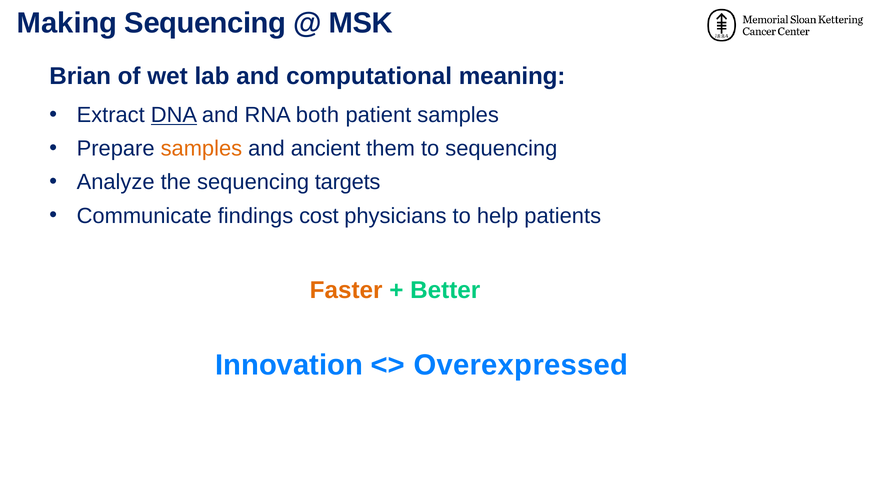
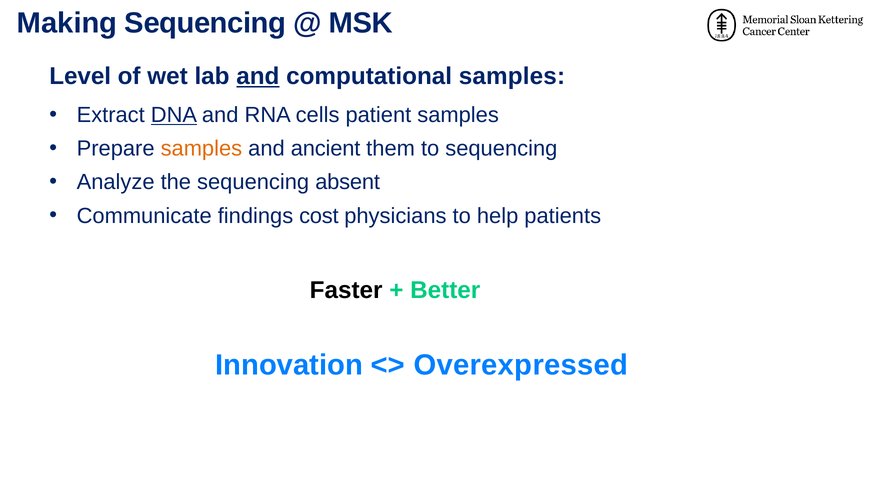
Brian: Brian -> Level (80, 76)
and underline: none -> present (258, 76)
computational meaning: meaning -> samples (512, 76)
both: both -> cells (318, 115)
targets: targets -> absent (348, 182)
Faster colour: orange -> black (346, 290)
